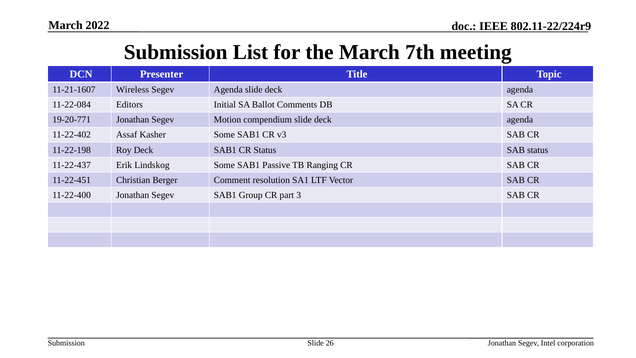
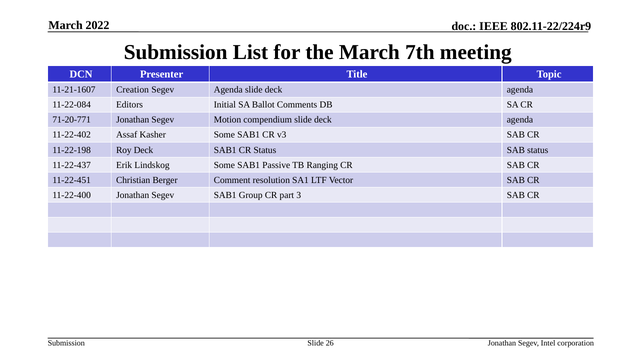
Wireless: Wireless -> Creation (133, 90)
19-20-771: 19-20-771 -> 71-20-771 (72, 120)
